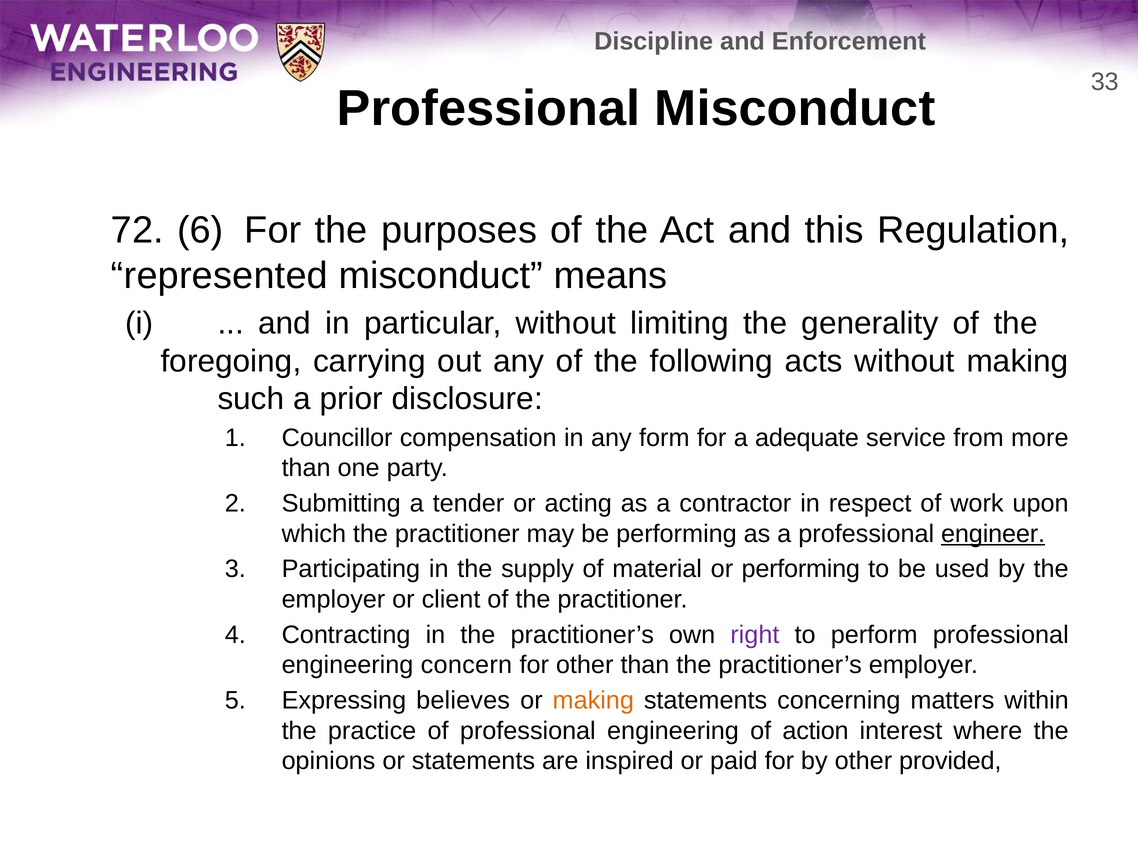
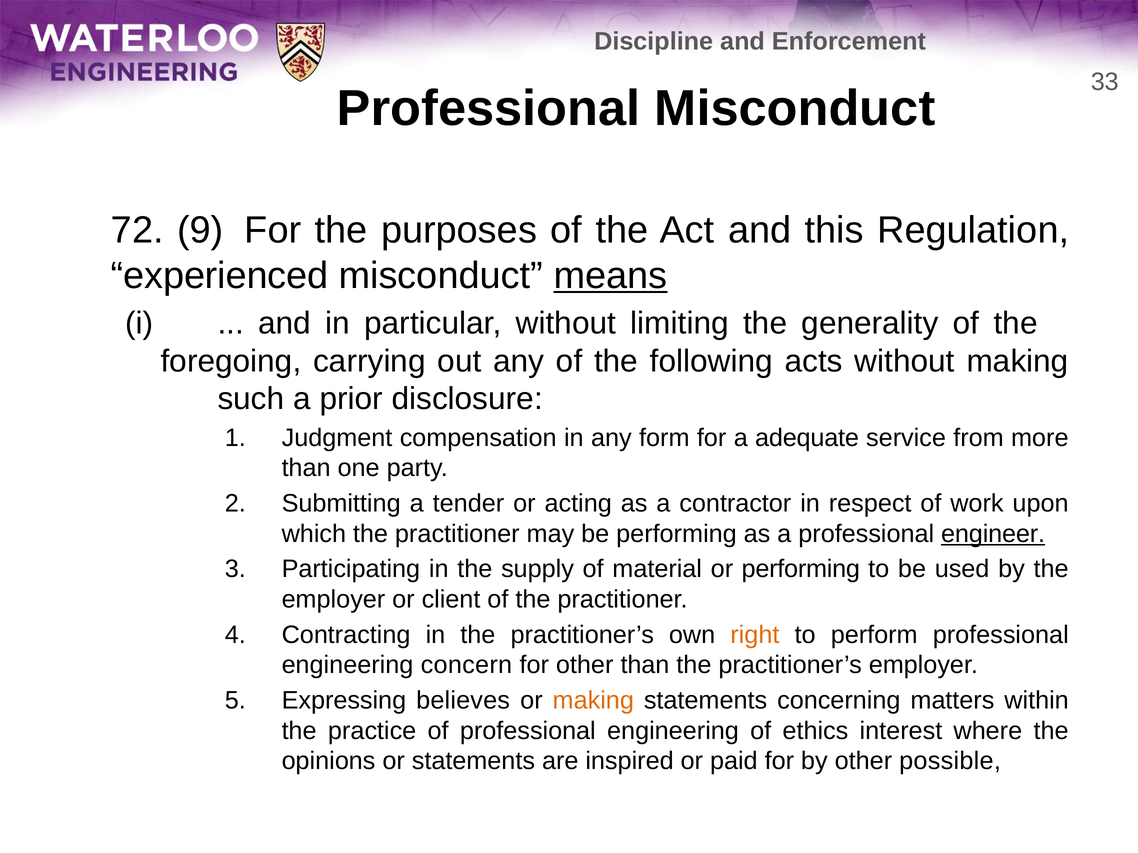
6: 6 -> 9 (200, 230)
represented: represented -> experienced (220, 276)
means underline: none -> present (610, 276)
Councillor: Councillor -> Judgment (337, 438)
right colour: purple -> orange (755, 635)
action: action -> ethics (815, 731)
provided: provided -> possible (950, 762)
